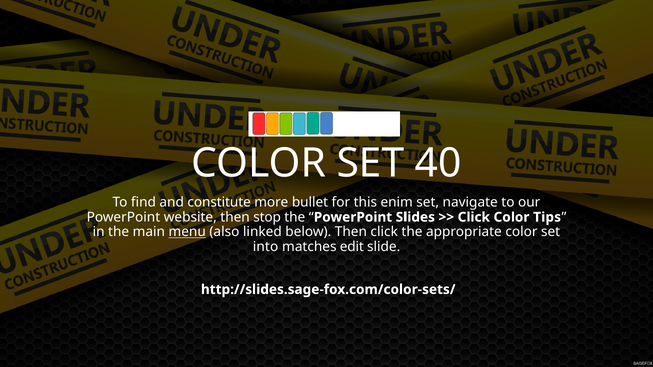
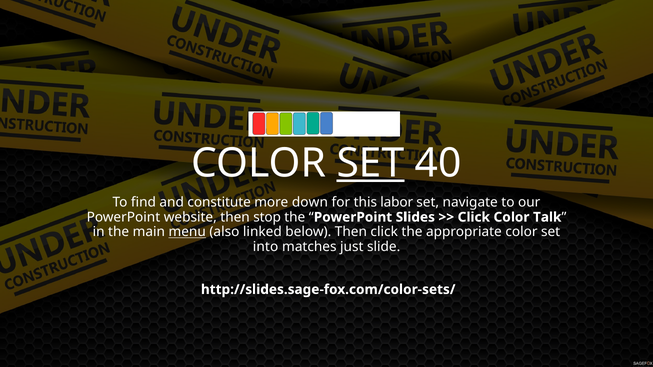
SET underline: none -> present (370, 163)
bullet: bullet -> down (310, 203)
enim: enim -> labor (397, 203)
Tips: Tips -> Talk (547, 217)
edit: edit -> just (352, 247)
